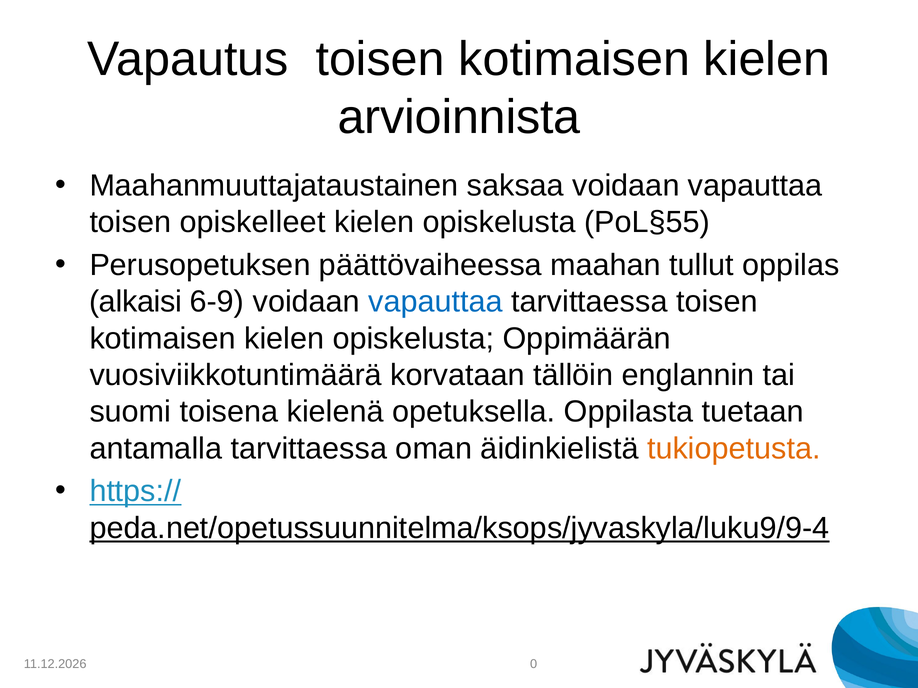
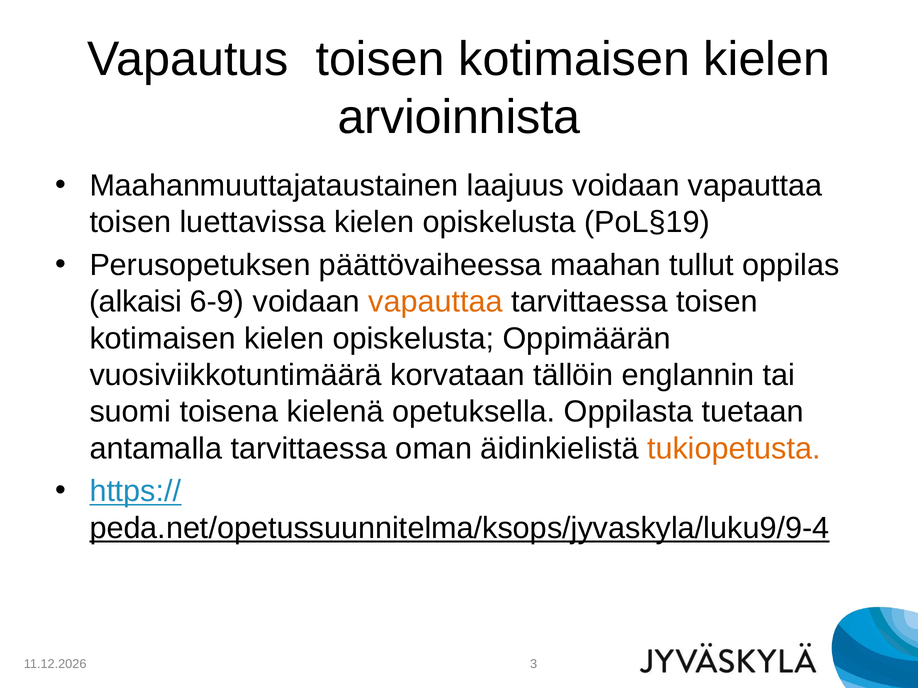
saksaa: saksaa -> laajuus (515, 186)
opiskelleet: opiskelleet -> luettavissa (253, 222)
PoL§55: PoL§55 -> PoL§19 (647, 222)
vapauttaa colour: blue -> orange (436, 302)
0: 0 -> 3 (534, 665)
